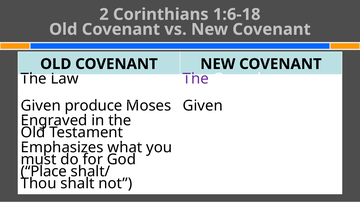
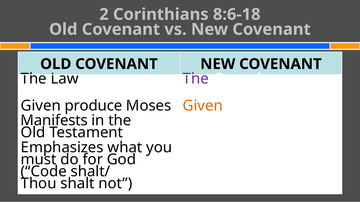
1:6-18: 1:6-18 -> 8:6-18 (237, 14)
More: More -> Much (207, 91)
Given colour: black -> orange (203, 106)
Engraved: Engraved -> Manifests (54, 121)
Place: Place -> Code (44, 172)
